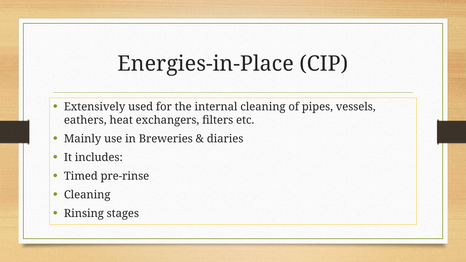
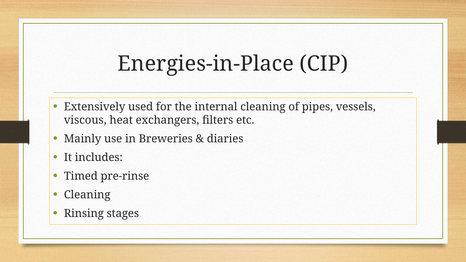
eathers: eathers -> viscous (85, 120)
